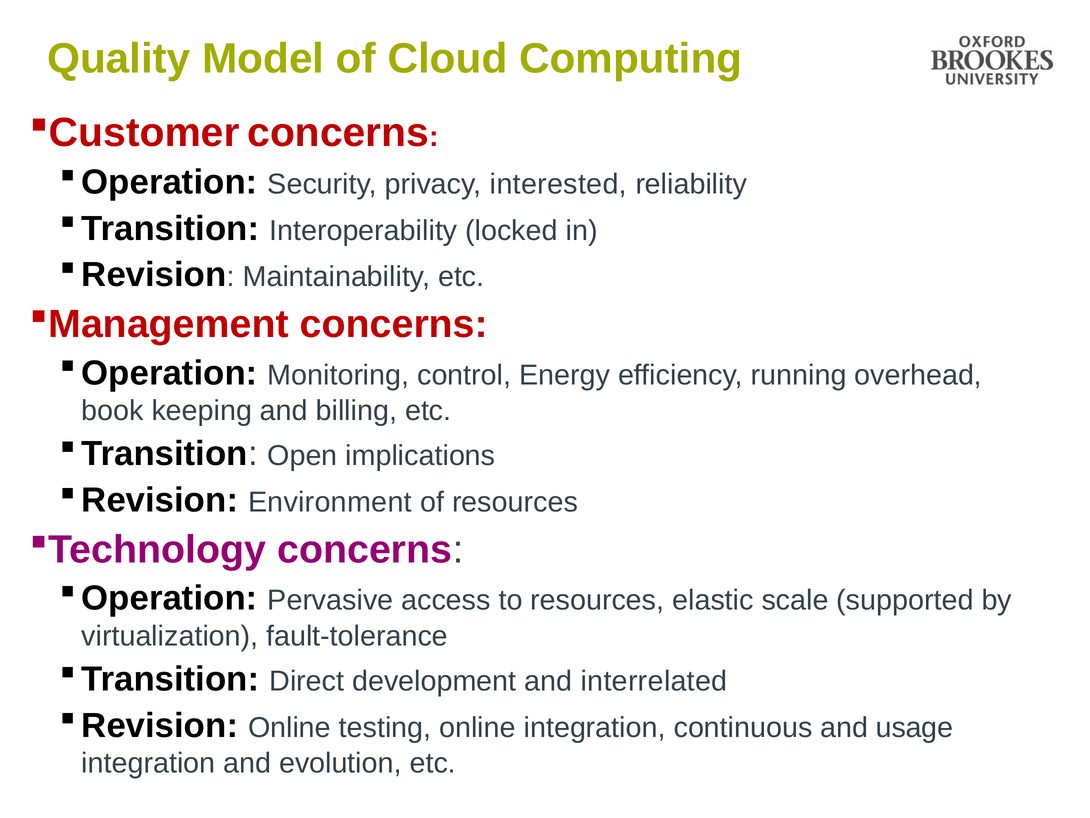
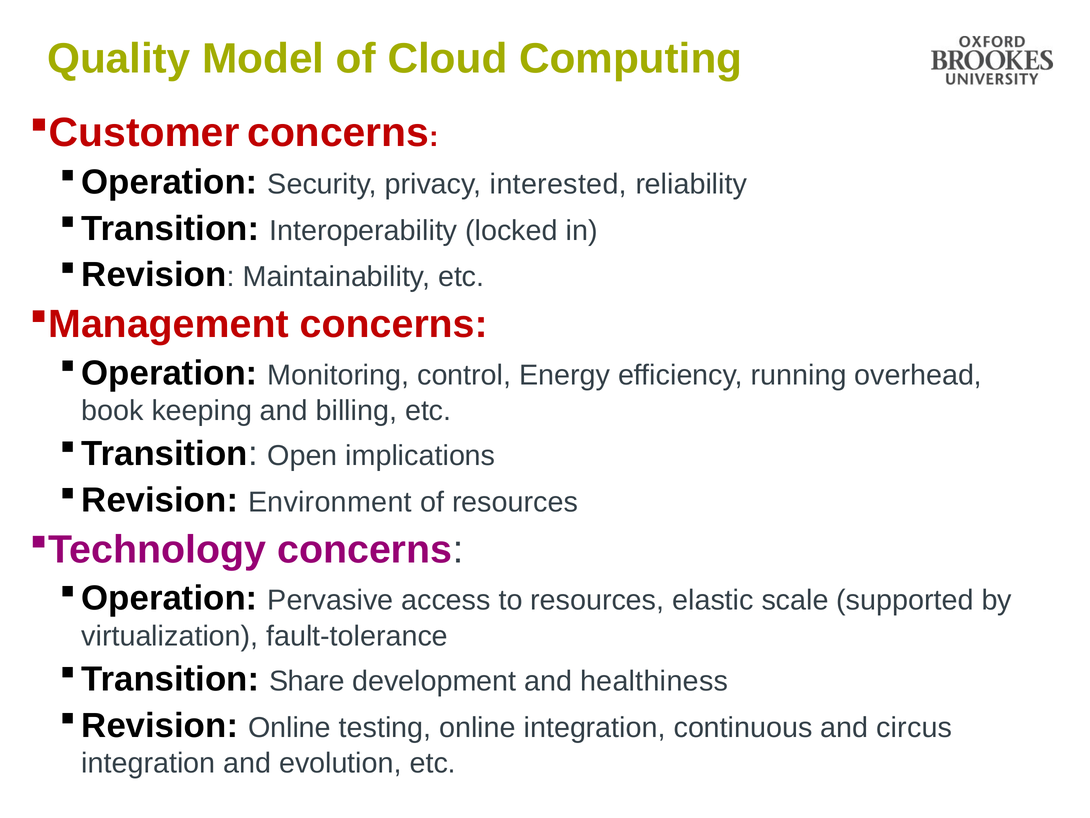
Direct: Direct -> Share (307, 681)
interrelated: interrelated -> healthiness (654, 681)
usage: usage -> circus (914, 727)
